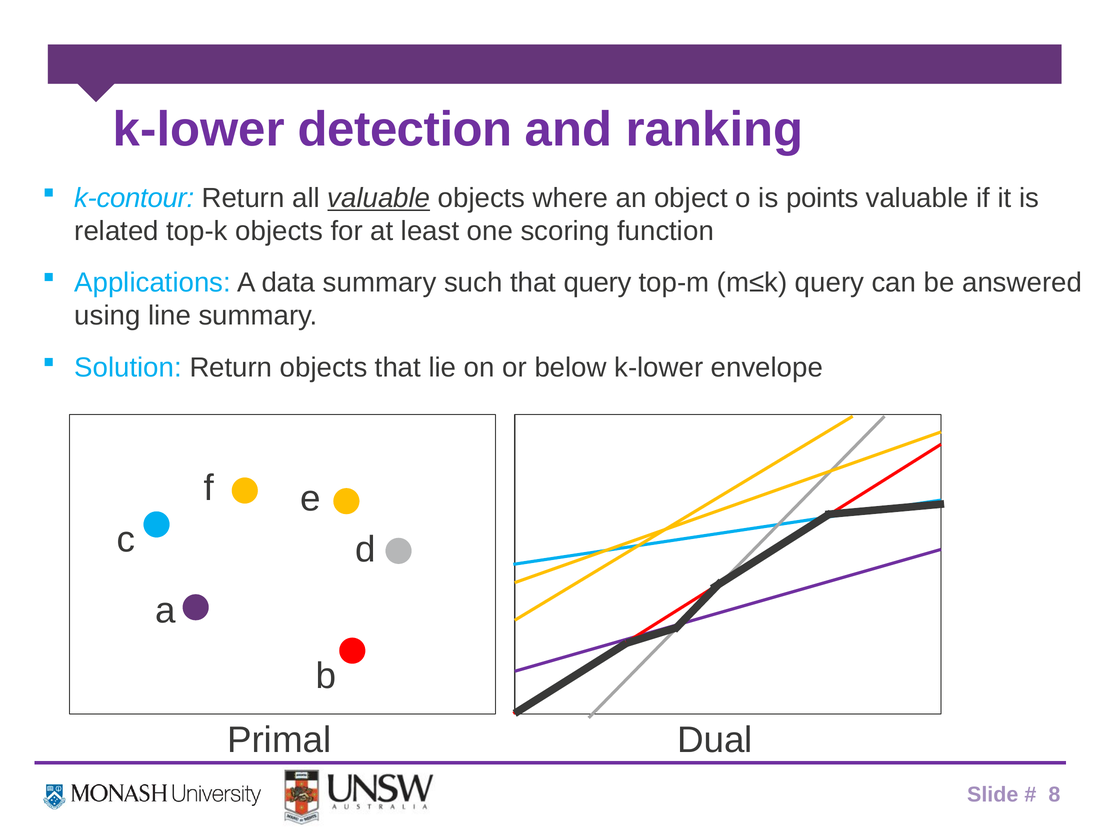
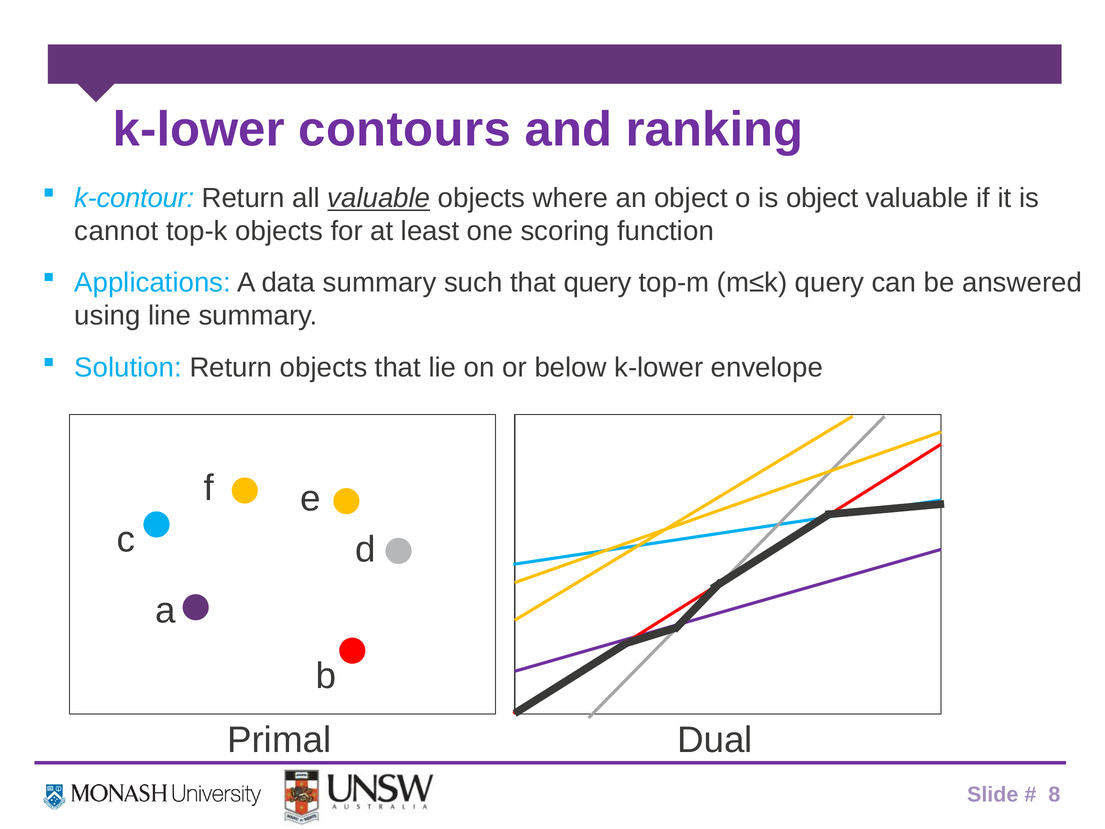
detection: detection -> contours (405, 130)
is points: points -> object (822, 198)
related: related -> cannot (117, 231)
